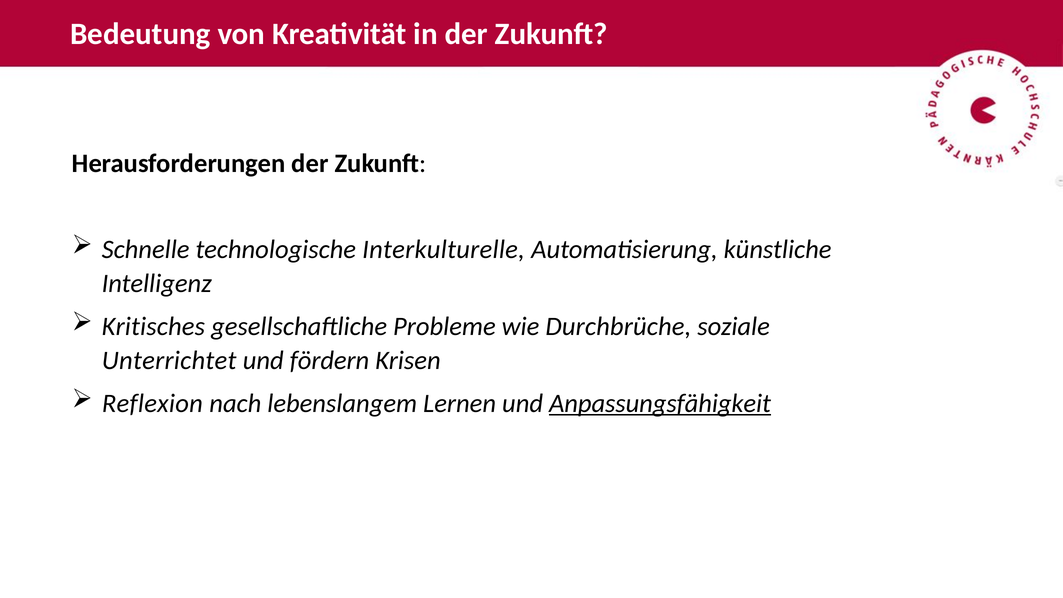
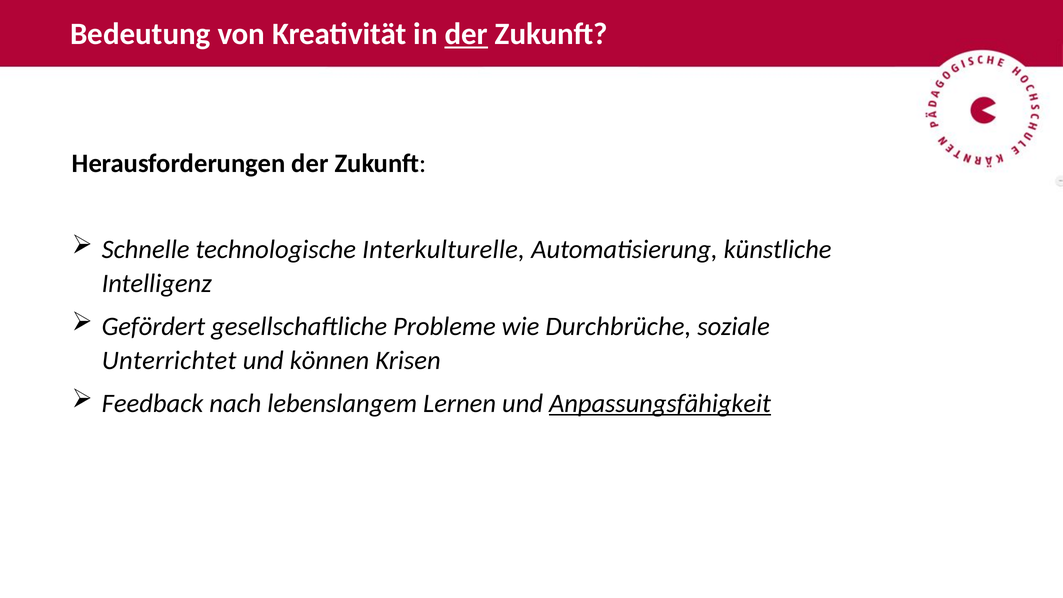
der underline: none -> present (466, 34)
Kritisches: Kritisches -> Gefördert (153, 326)
fördern: fördern -> können (329, 360)
Reflexion: Reflexion -> Feedback (153, 403)
